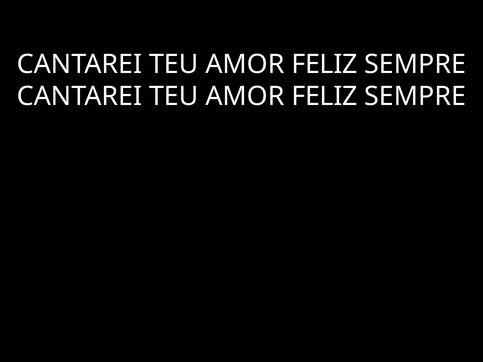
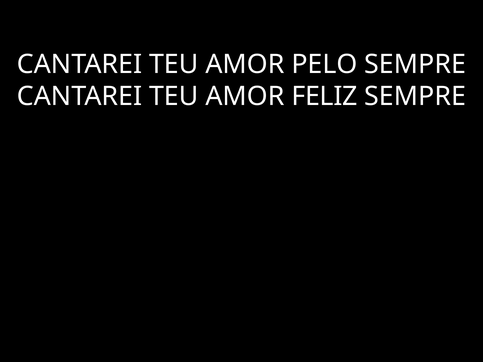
FELIZ: FELIZ -> PELO (324, 64)
